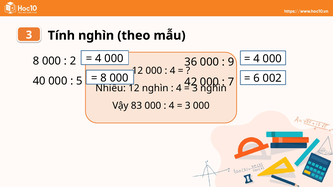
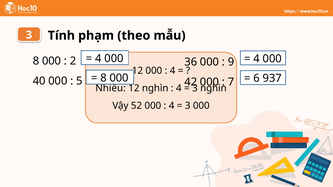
Tính nghìn: nghìn -> phạm (96, 36)
002: 002 -> 937 (272, 78)
83: 83 -> 52 (136, 106)
